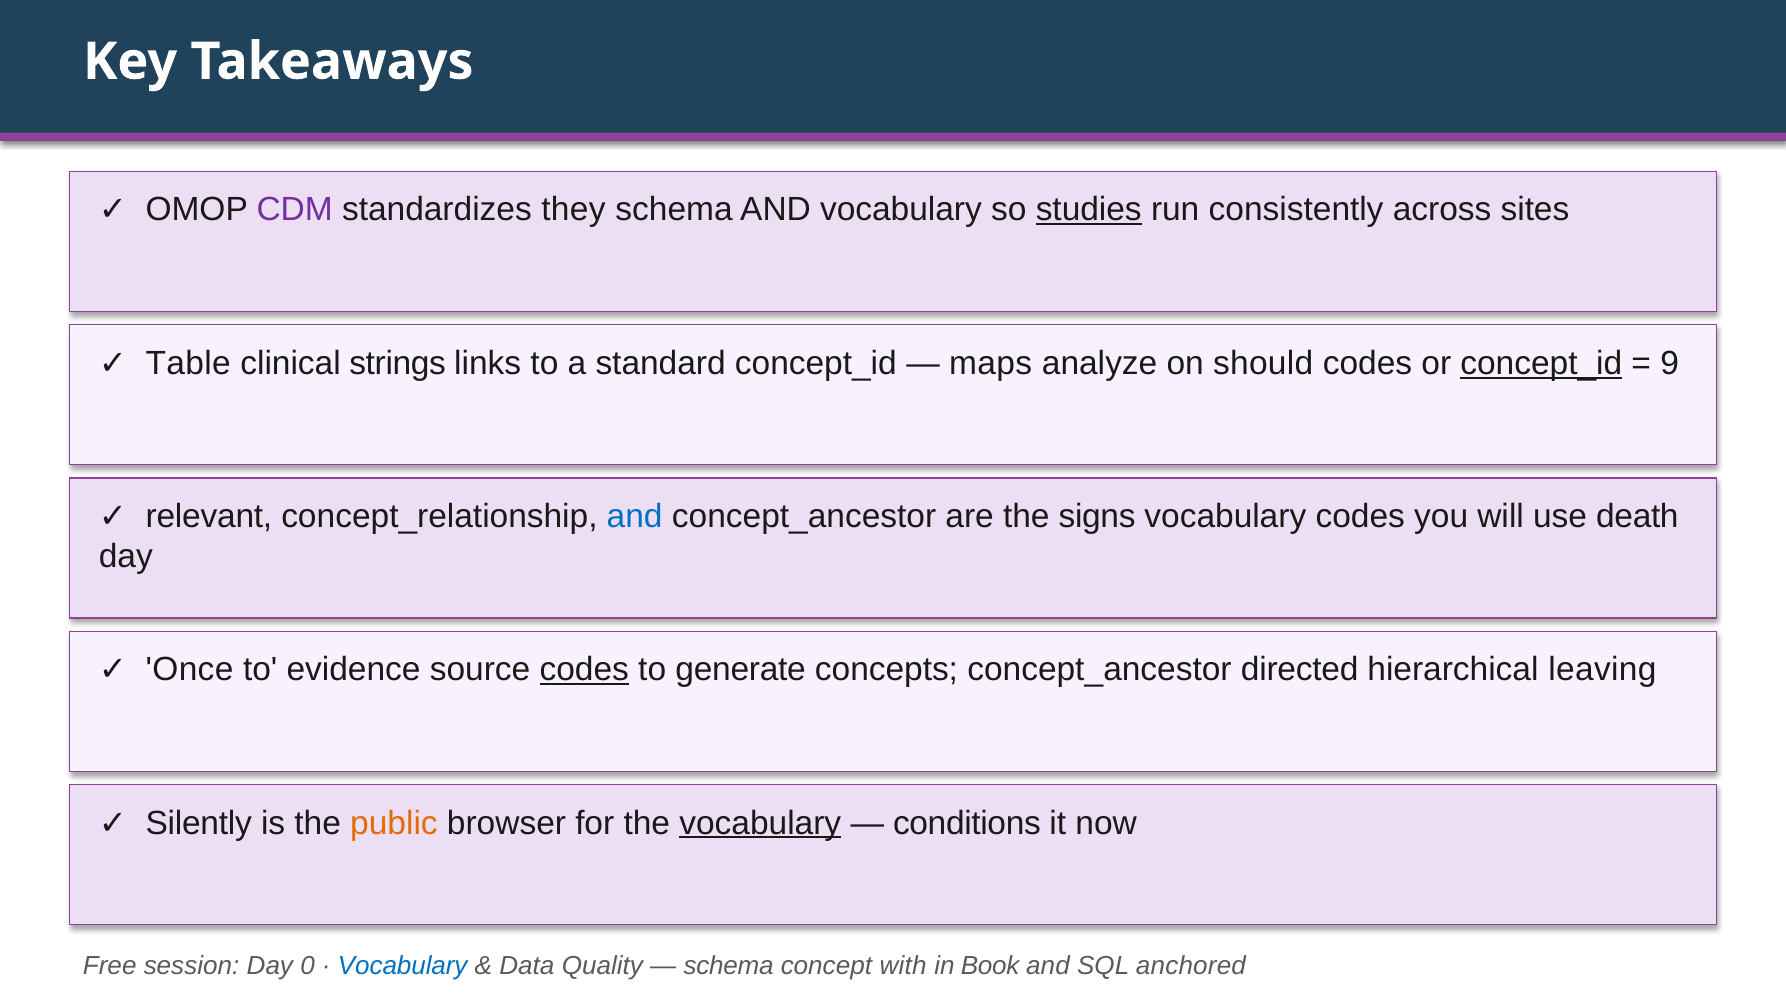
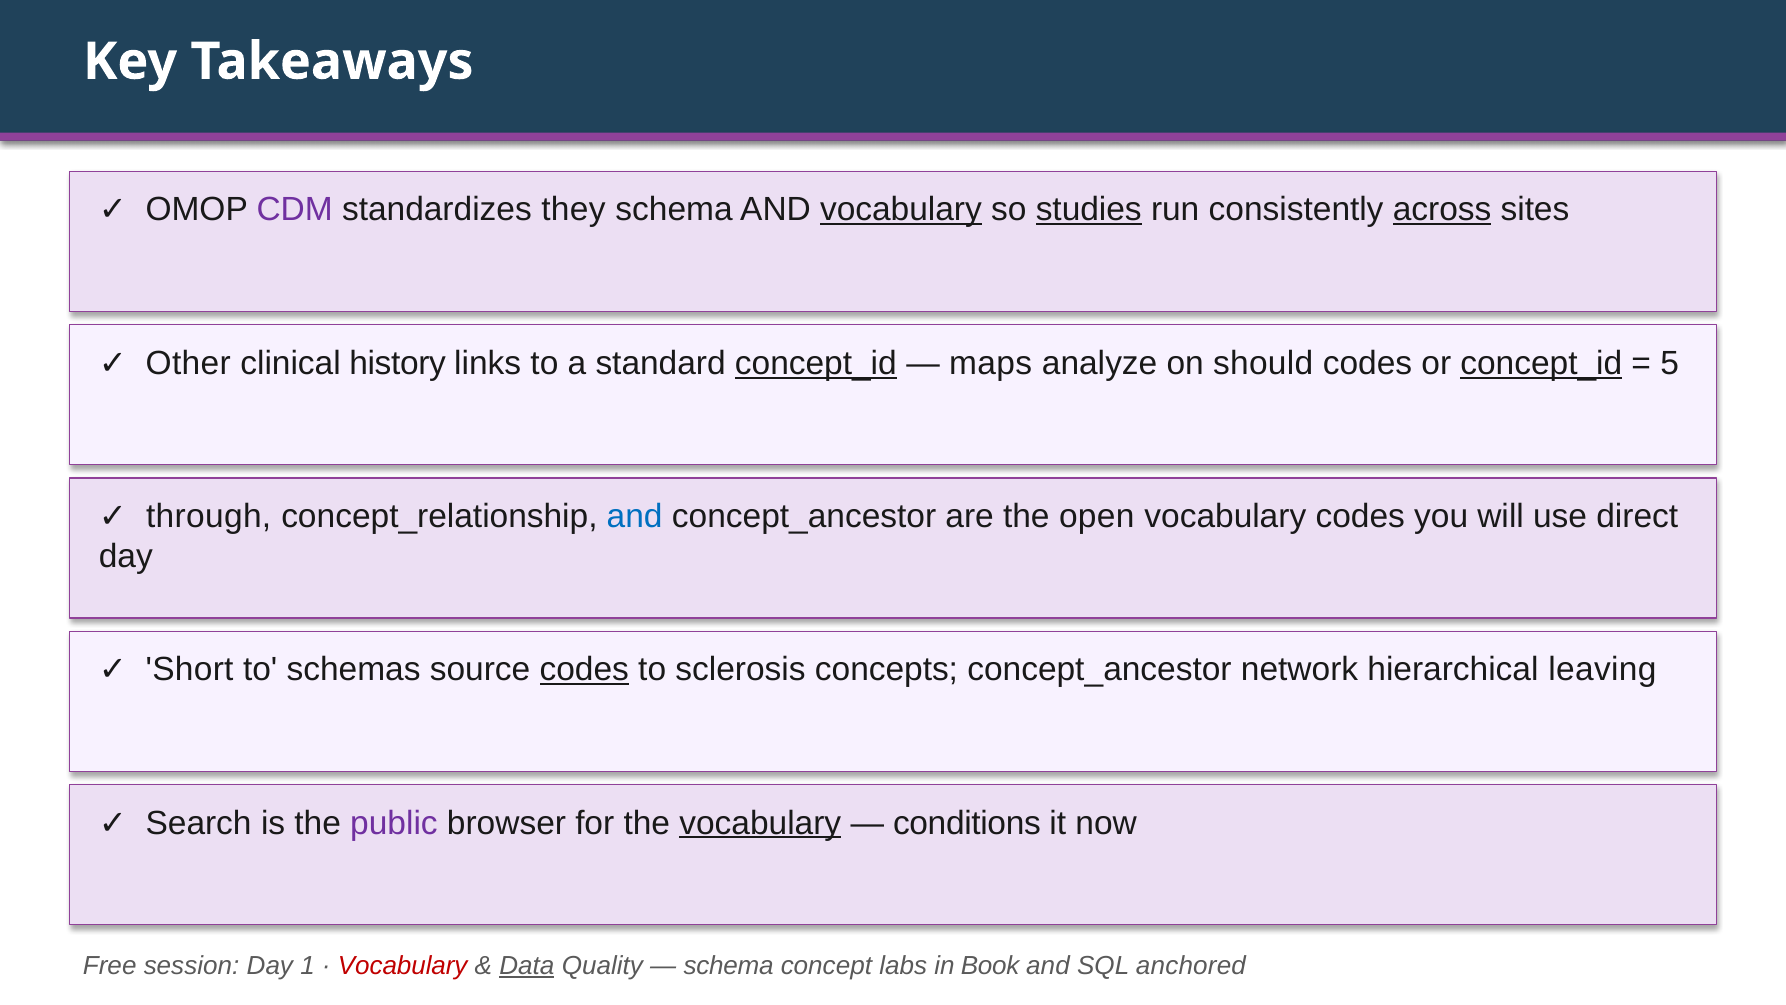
vocabulary underline: none -> present (901, 210)
across underline: none -> present (1442, 210)
Table: Table -> Other (188, 363)
strings: strings -> history (398, 363)
concept_id underline: none -> present (816, 363)
9: 9 -> 5 (1670, 363)
relevant: relevant -> through (209, 516)
signs: signs -> open (1097, 516)
death: death -> direct (1637, 516)
Once: Once -> Short (190, 670)
evidence: evidence -> schemas (354, 670)
generate: generate -> sclerosis (741, 670)
directed: directed -> network (1300, 670)
Silently: Silently -> Search (199, 823)
public colour: orange -> purple (394, 823)
0: 0 -> 1 (308, 966)
Vocabulary colour: blue -> red (403, 966)
Data underline: none -> present (527, 966)
with: with -> labs (903, 966)
